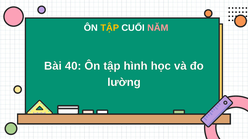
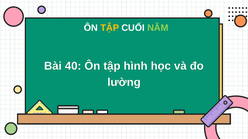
NĂM colour: pink -> light green (158, 28)
